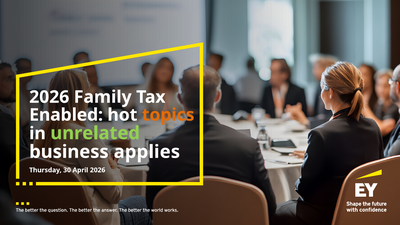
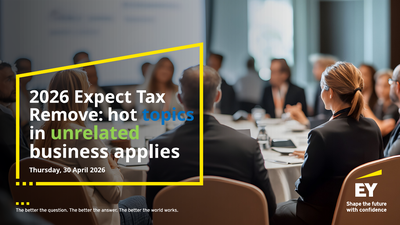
Family: Family -> Expect (103, 97)
Enabled: Enabled -> Remove (66, 115)
topics colour: orange -> blue (168, 115)
